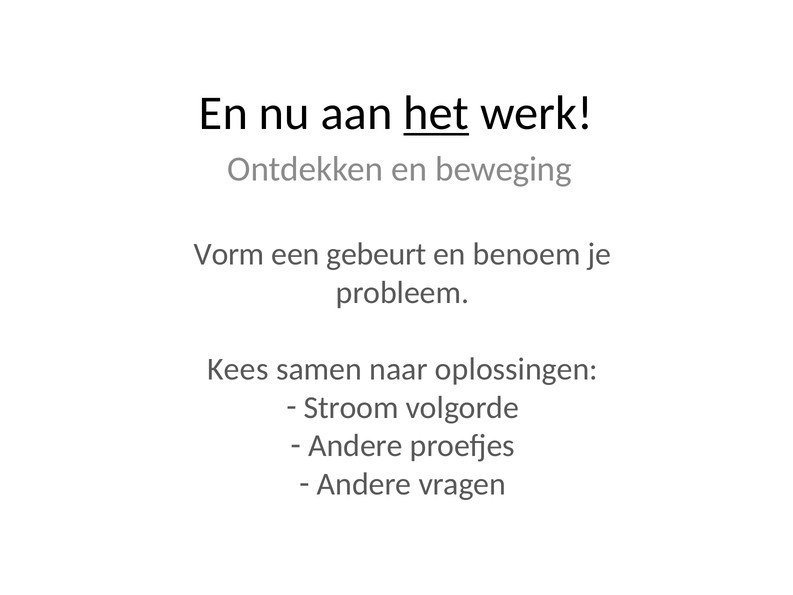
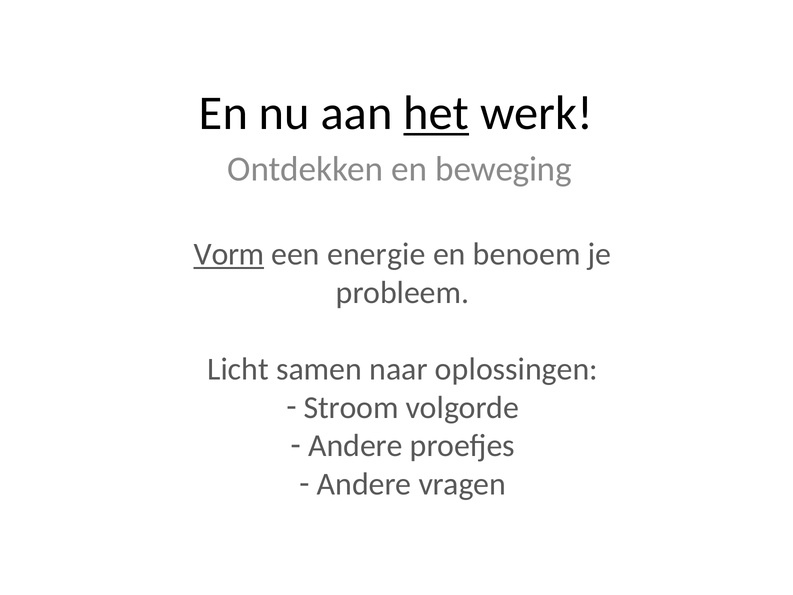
Vorm underline: none -> present (229, 254)
gebeurt: gebeurt -> energie (376, 254)
Kees: Kees -> Licht (238, 369)
